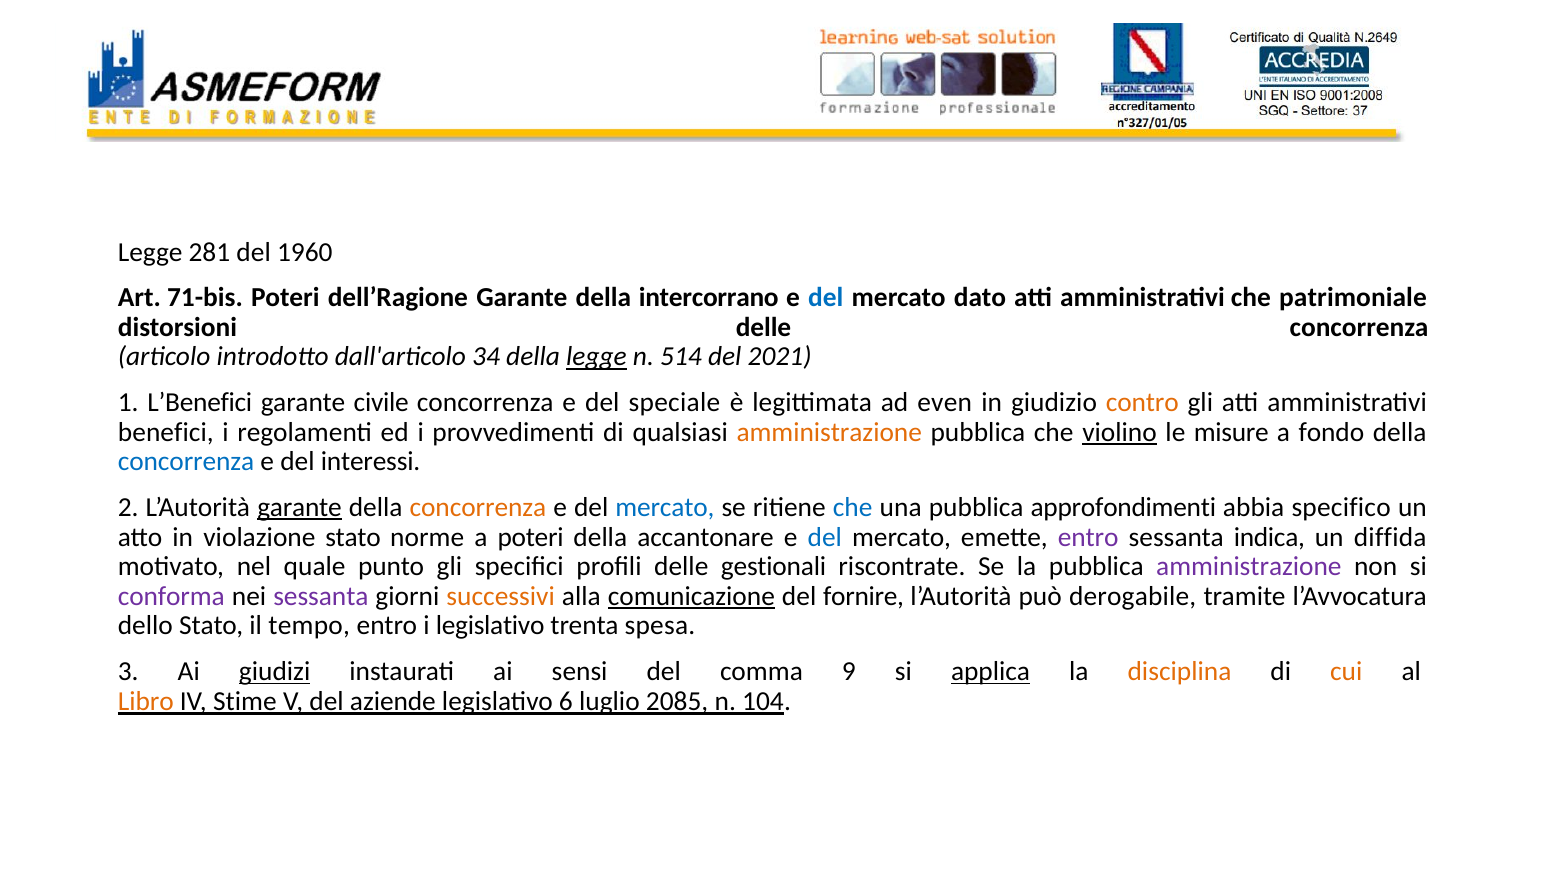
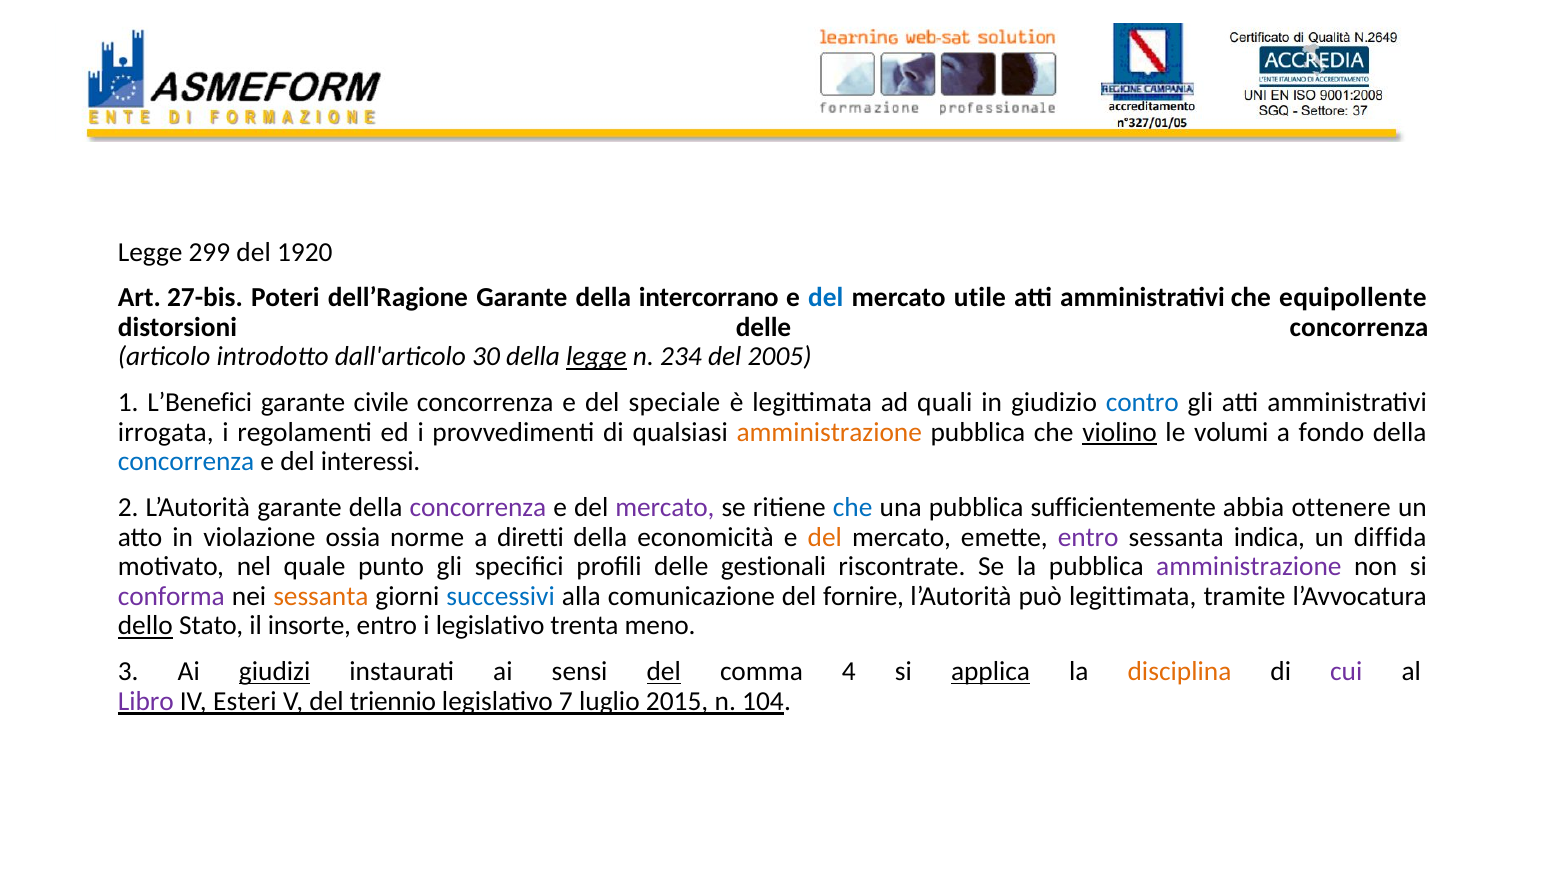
281: 281 -> 299 (209, 252)
1960: 1960 -> 1920 (305, 252)
71-bis: 71-bis -> 27-bis (205, 298)
dato: dato -> utile (980, 298)
patrimoniale: patrimoniale -> equipollente (1353, 298)
34: 34 -> 30 (486, 357)
514: 514 -> 234 (681, 357)
2021: 2021 -> 2005 (780, 357)
even: even -> quali (945, 402)
contro colour: orange -> blue (1142, 402)
benefici: benefici -> irrogata (166, 432)
misure: misure -> volumi (1231, 432)
garante underline: present -> none (300, 507)
concorrenza colour: orange -> purple (478, 507)
mercato colour: blue -> purple (665, 507)
approfondimenti: approfondimenti -> sufficientemente (1123, 507)
specifico: specifico -> ottenere (1341, 507)
violazione stato: stato -> ossia (353, 537)
a poteri: poteri -> diretti (531, 537)
accantonare: accantonare -> economicità (706, 537)
del colour: blue -> orange (825, 537)
sessanta colour: purple -> orange (321, 596)
successivi colour: orange -> blue (501, 596)
comunicazione underline: present -> none (691, 596)
può derogabile: derogabile -> legittimata (1133, 596)
dello underline: none -> present (145, 626)
tempo: tempo -> insorte (309, 626)
spesa: spesa -> meno (660, 626)
del underline: none -> present (664, 671)
9: 9 -> 4 (849, 671)
cui colour: orange -> purple (1346, 671)
Libro colour: orange -> purple (146, 701)
Stime: Stime -> Esteri (245, 701)
aziende: aziende -> triennio (393, 701)
6: 6 -> 7 (566, 701)
2085: 2085 -> 2015 (677, 701)
